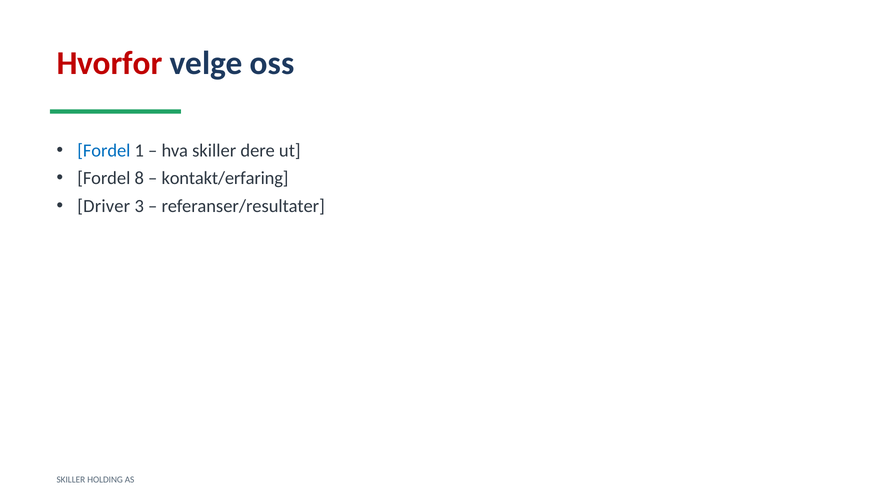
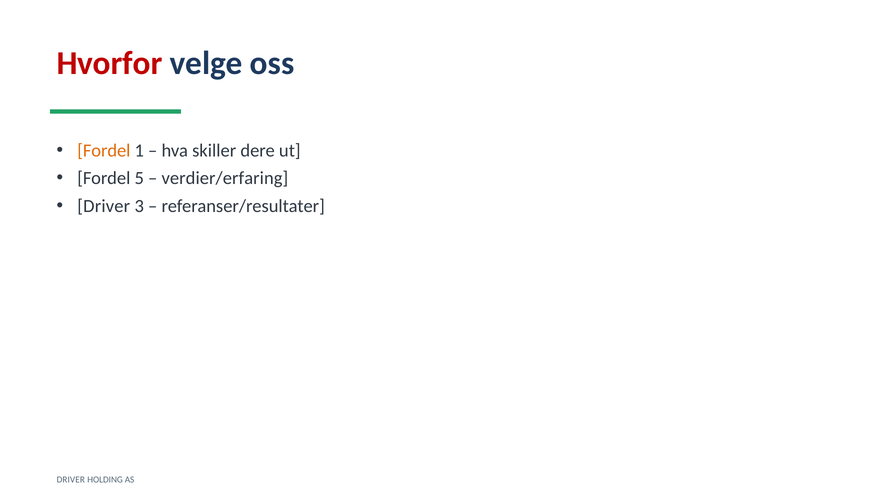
Fordel colour: blue -> orange (104, 150)
8: 8 -> 5 (139, 178)
kontakt/erfaring: kontakt/erfaring -> verdier/erfaring (225, 178)
SKILLER: SKILLER -> DRIVER (71, 479)
